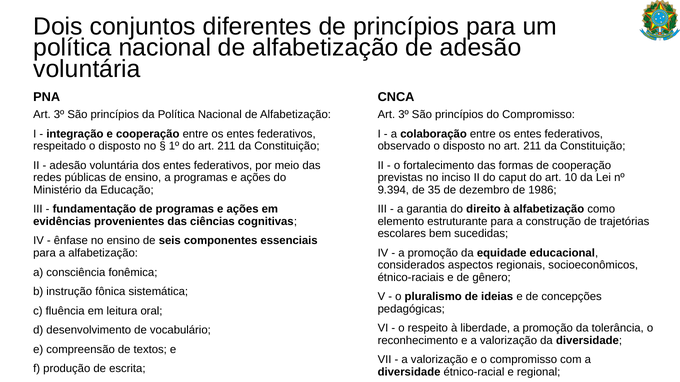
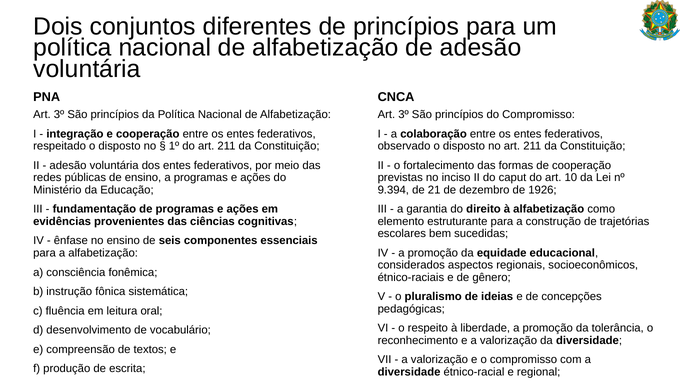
35: 35 -> 21 (434, 190)
1986: 1986 -> 1926 (542, 190)
